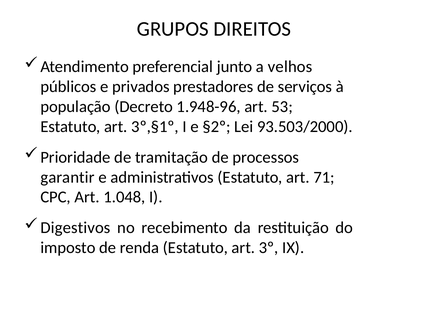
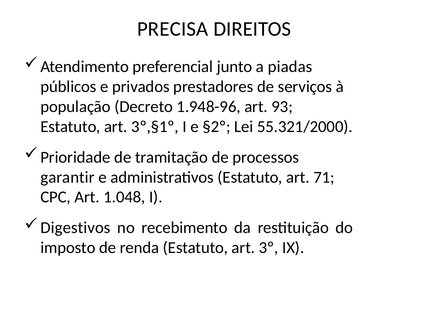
GRUPOS: GRUPOS -> PRECISA (173, 29)
velhos: velhos -> piadas (290, 67)
53: 53 -> 93 (282, 107)
93.503/2000: 93.503/2000 -> 55.321/2000 (305, 127)
